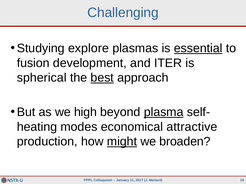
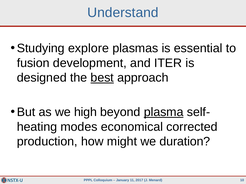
Challenging: Challenging -> Understand (123, 13)
essential underline: present -> none (198, 48)
spherical: spherical -> designed (42, 78)
attractive: attractive -> corrected (192, 127)
might underline: present -> none (122, 142)
broaden: broaden -> duration (185, 142)
